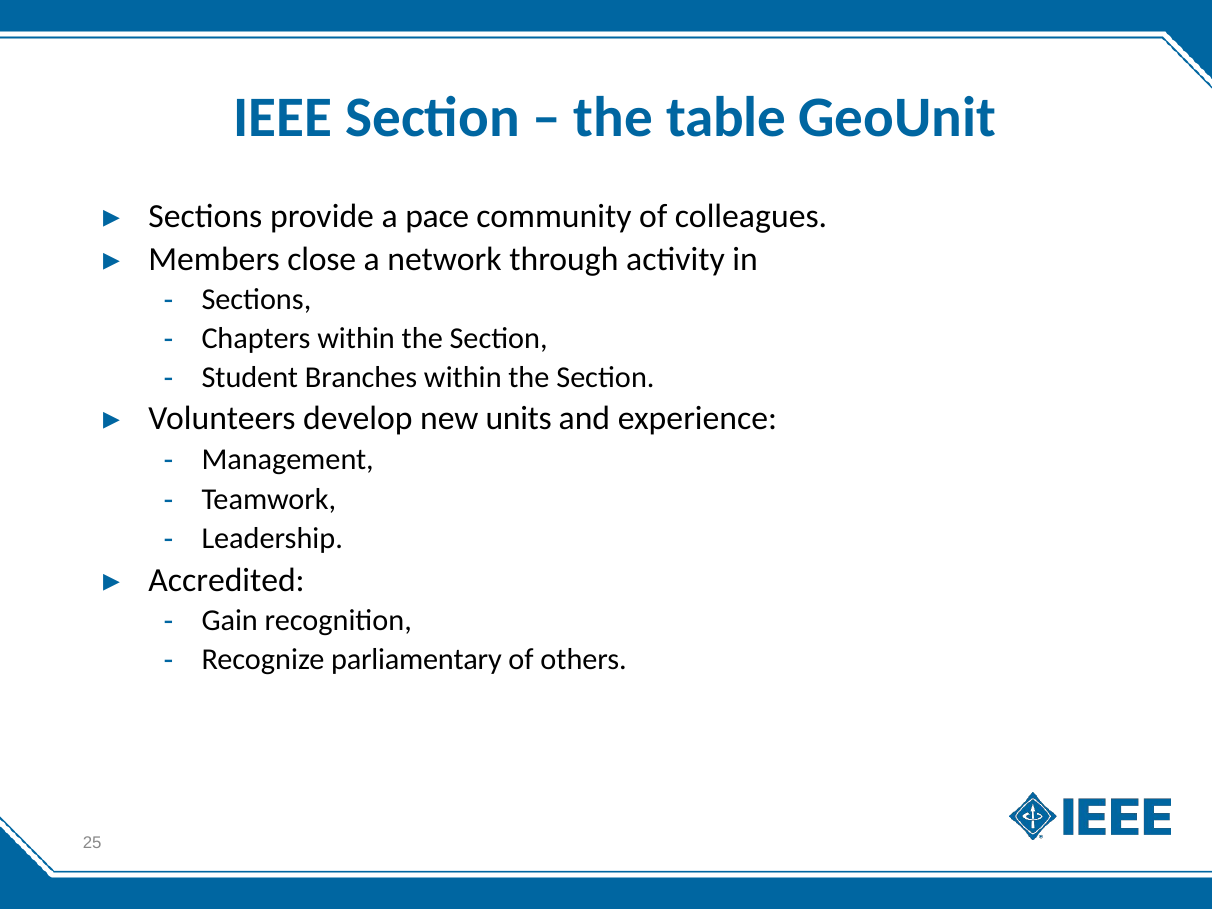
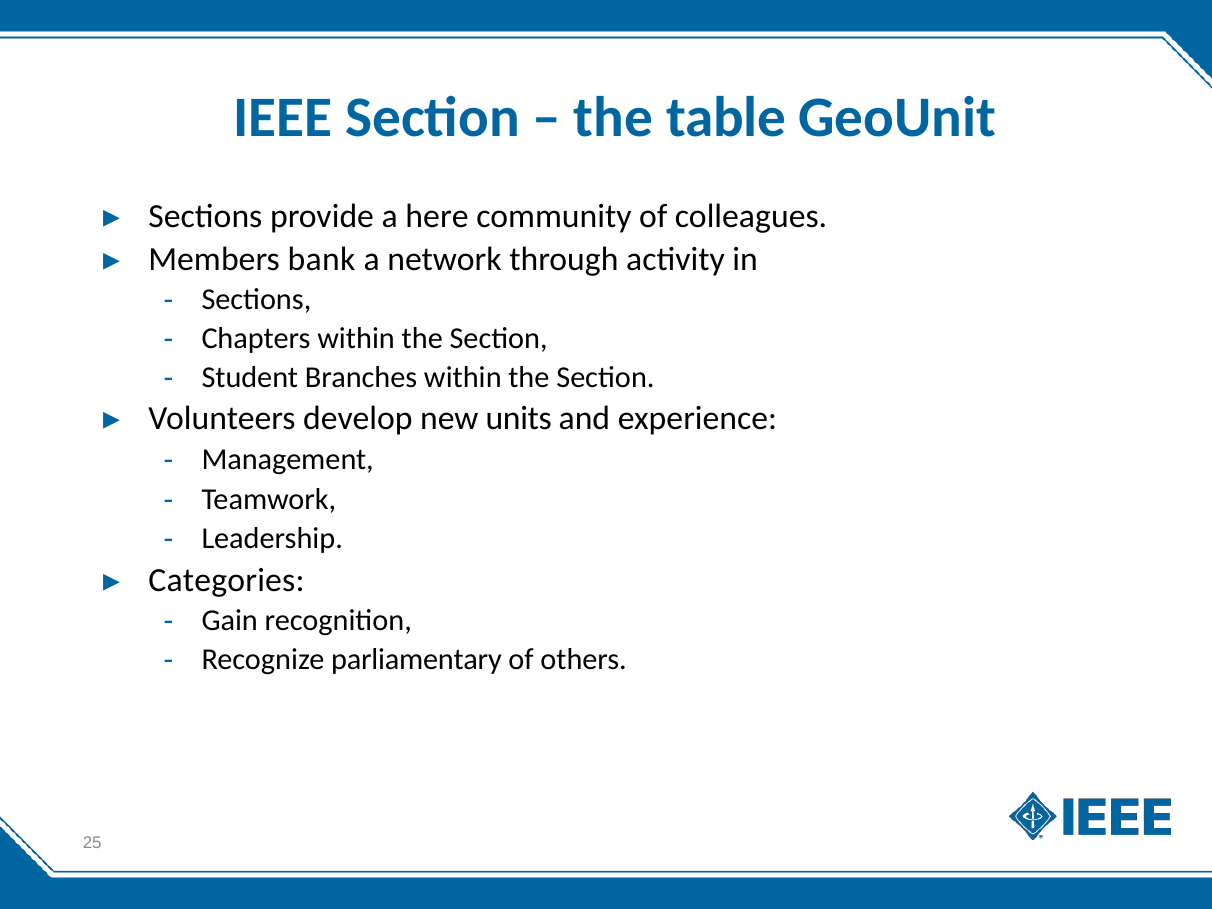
pace: pace -> here (437, 216)
close: close -> bank (322, 259)
Accredited: Accredited -> Categories (227, 580)
